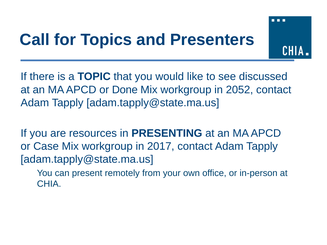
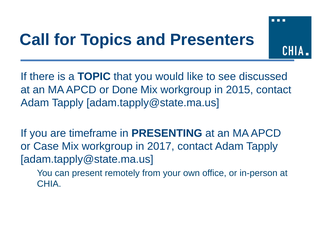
2052: 2052 -> 2015 (240, 90)
resources: resources -> timeframe (93, 133)
